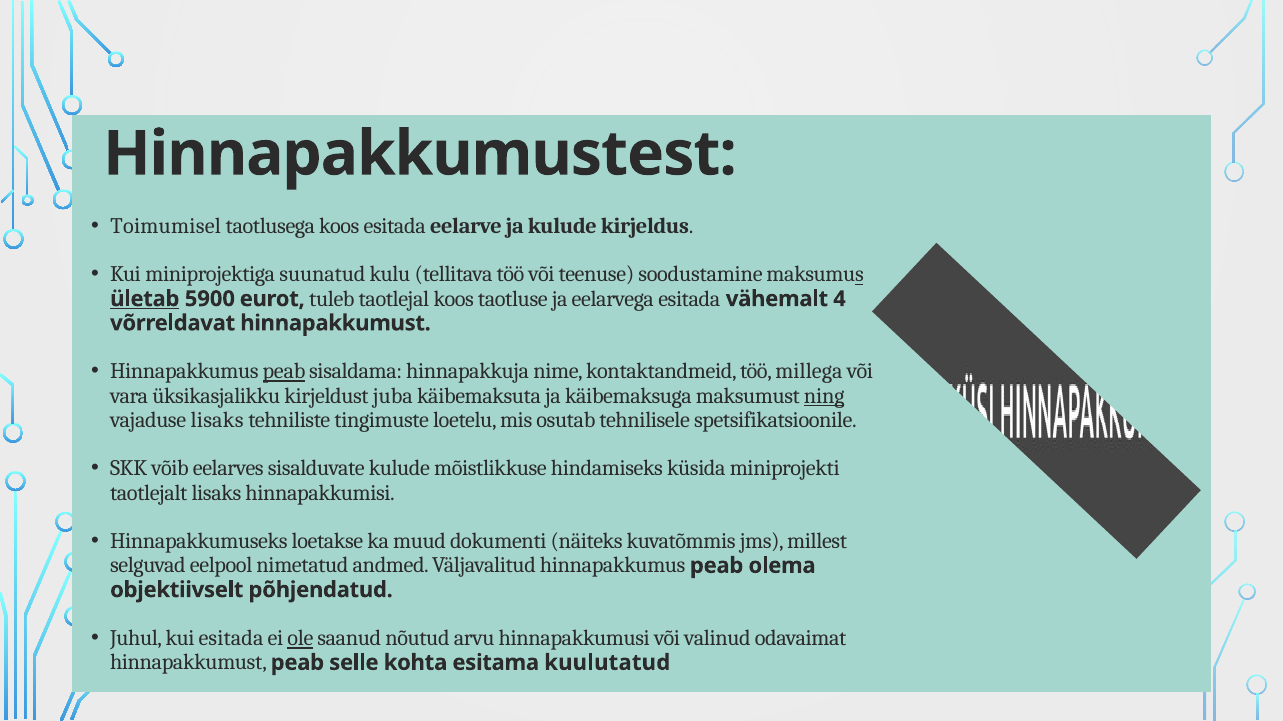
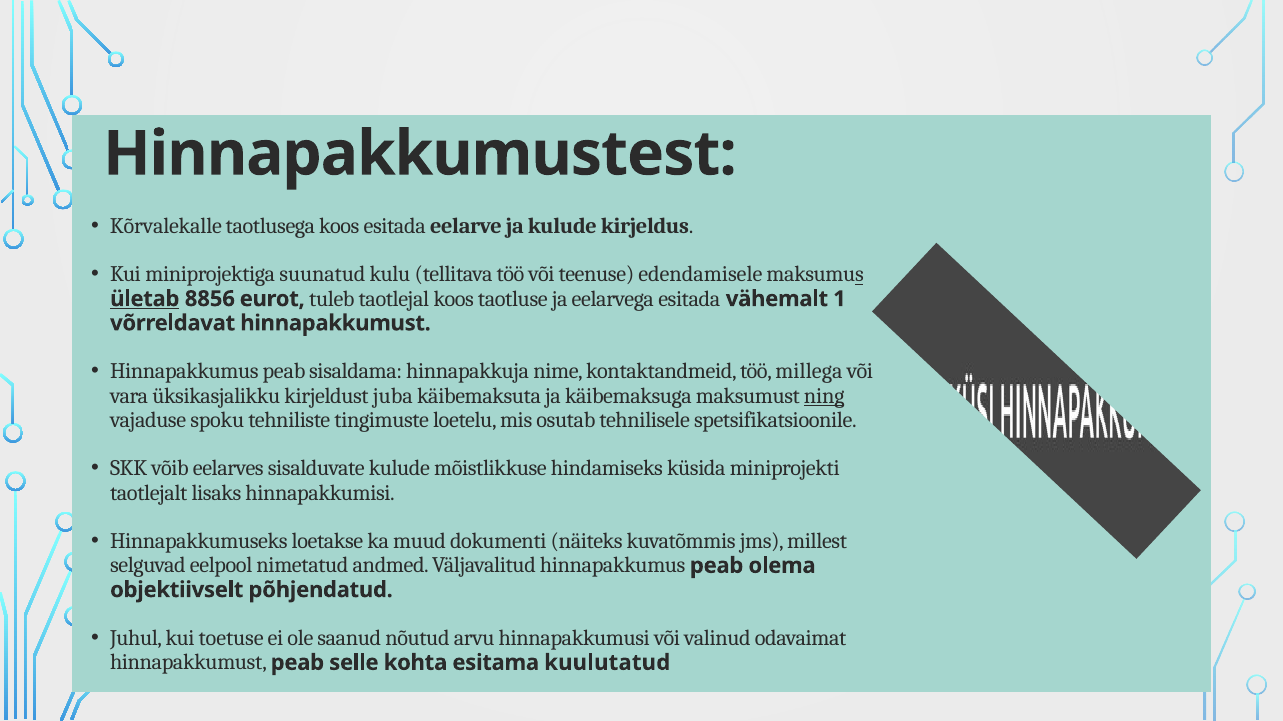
Toimumisel: Toimumisel -> Kõrvalekalle (166, 226)
soodustamine: soodustamine -> edendamisele (700, 275)
5900: 5900 -> 8856 (210, 299)
4: 4 -> 1 (840, 299)
peab underline: present -> none (284, 372)
vajaduse lisaks: lisaks -> spoku (217, 420)
kui esitada: esitada -> toetuse (231, 639)
ole underline: present -> none (300, 639)
